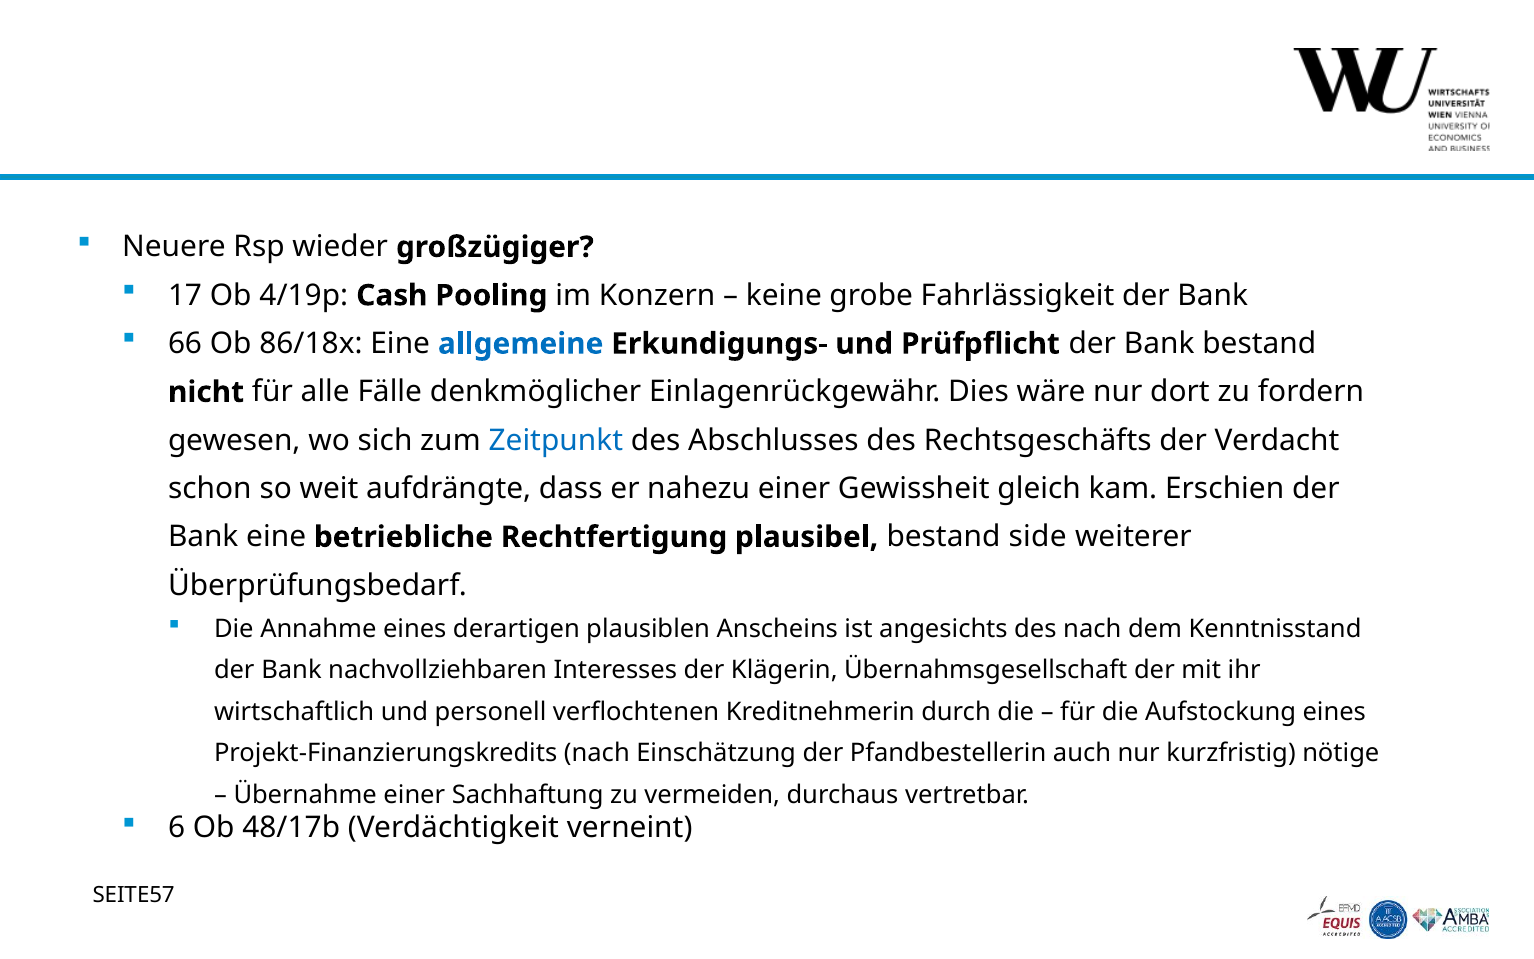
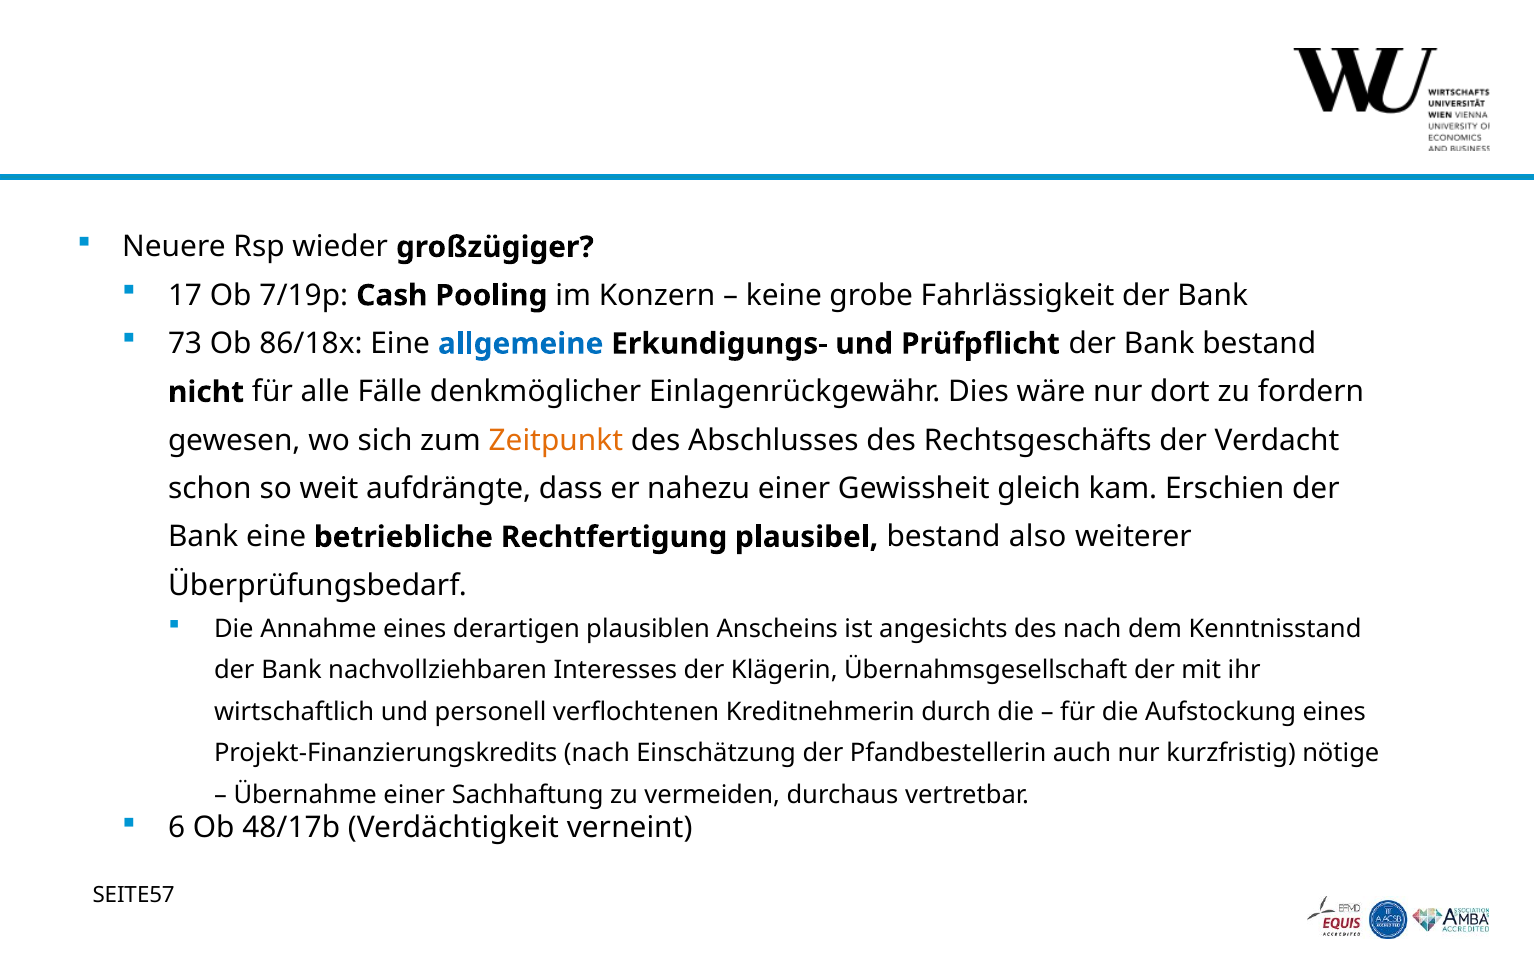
4/19p: 4/19p -> 7/19p (304, 295)
66: 66 -> 73 (185, 344)
Zeitpunkt colour: blue -> orange (556, 440)
side: side -> also (1038, 537)
